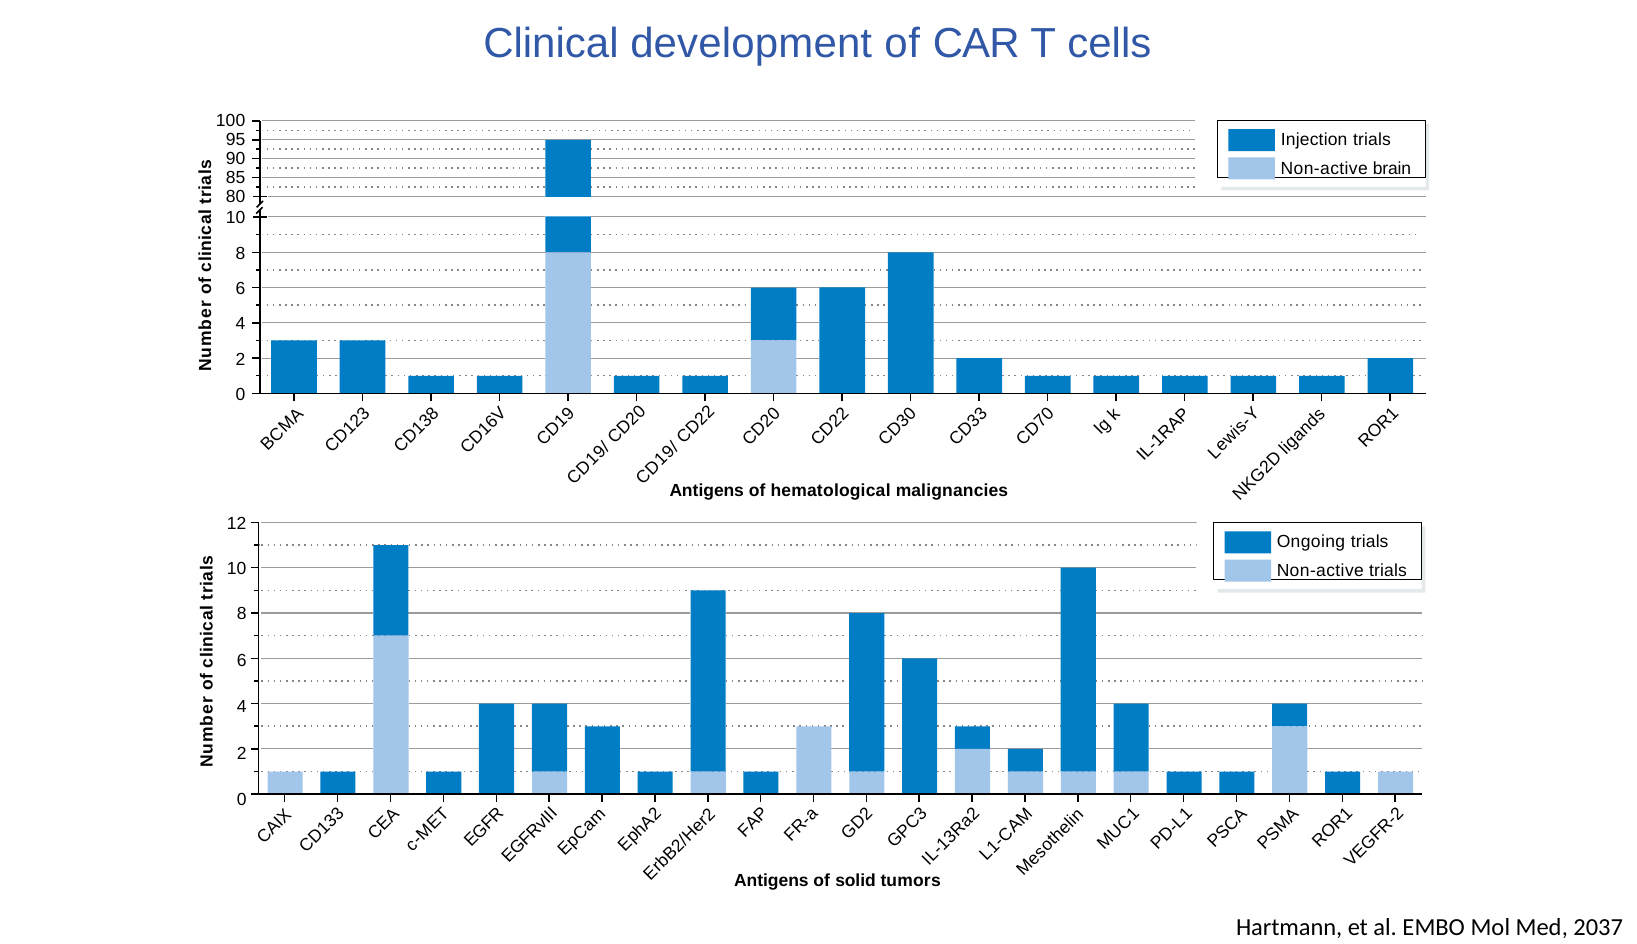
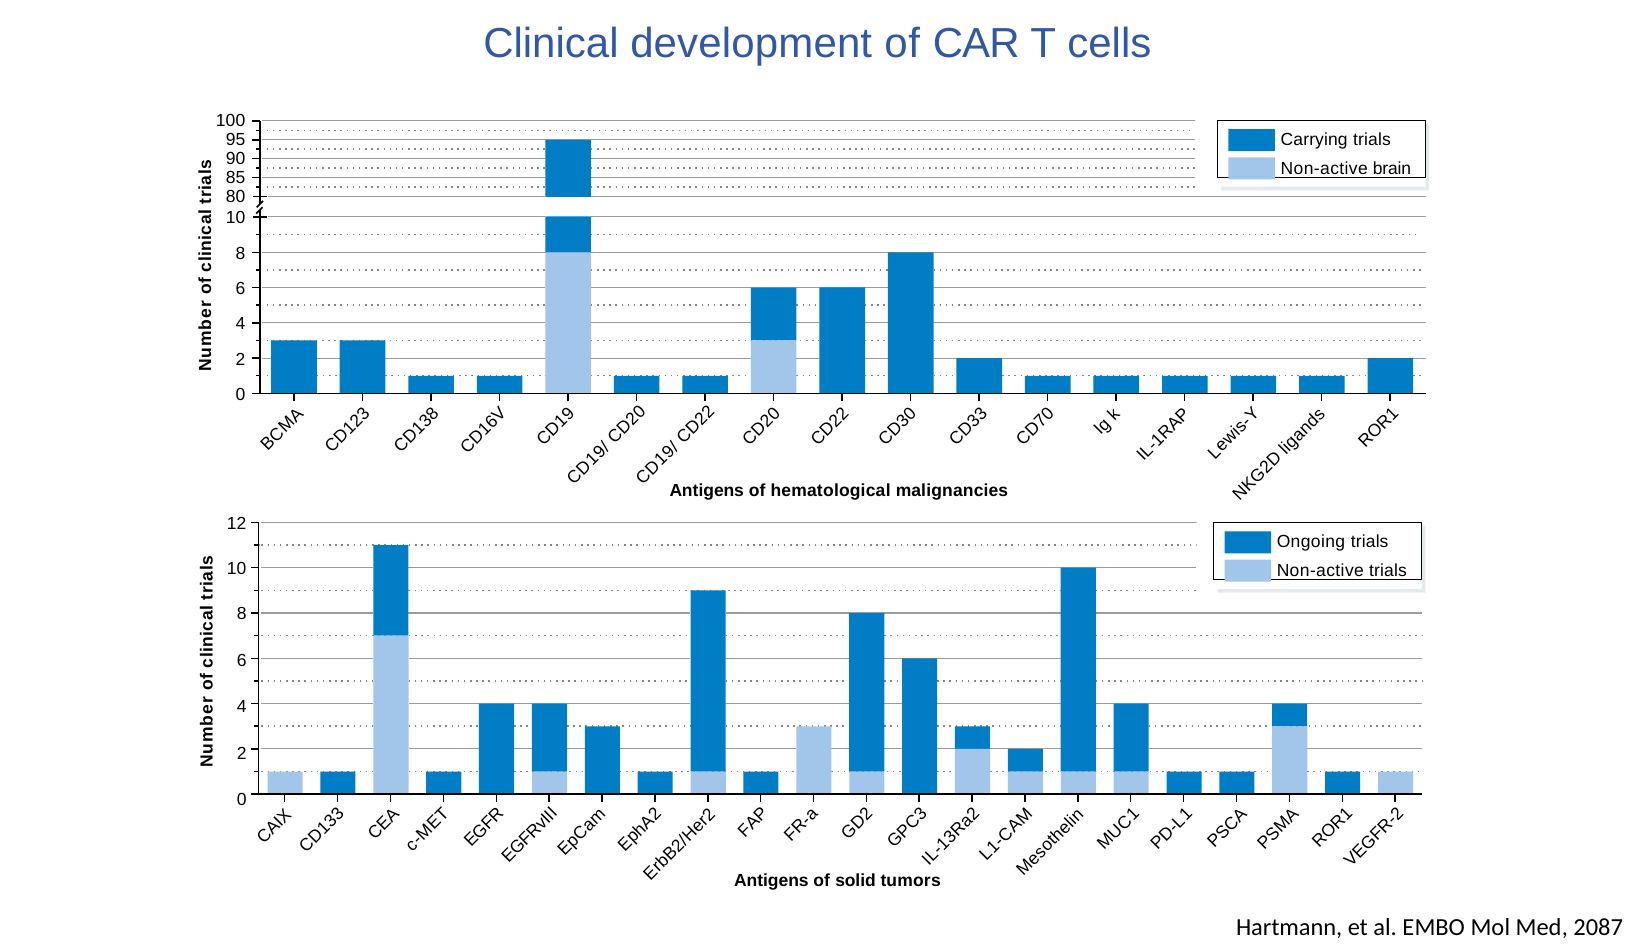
Injection: Injection -> Carrying (1314, 140)
2037: 2037 -> 2087 (1598, 928)
